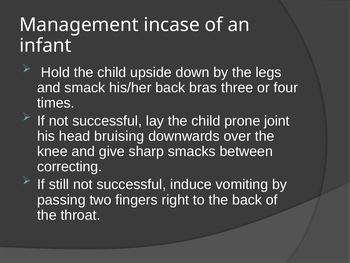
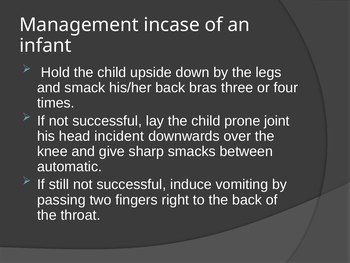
bruising: bruising -> incident (119, 136)
correcting: correcting -> automatic (70, 166)
